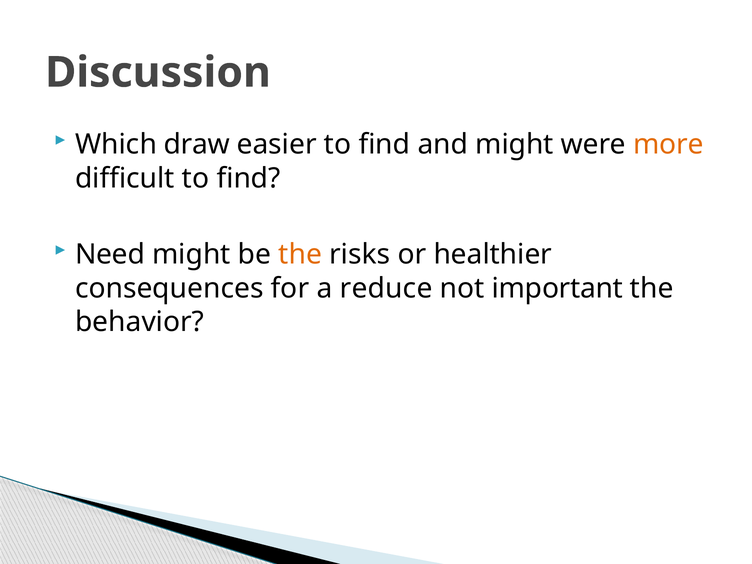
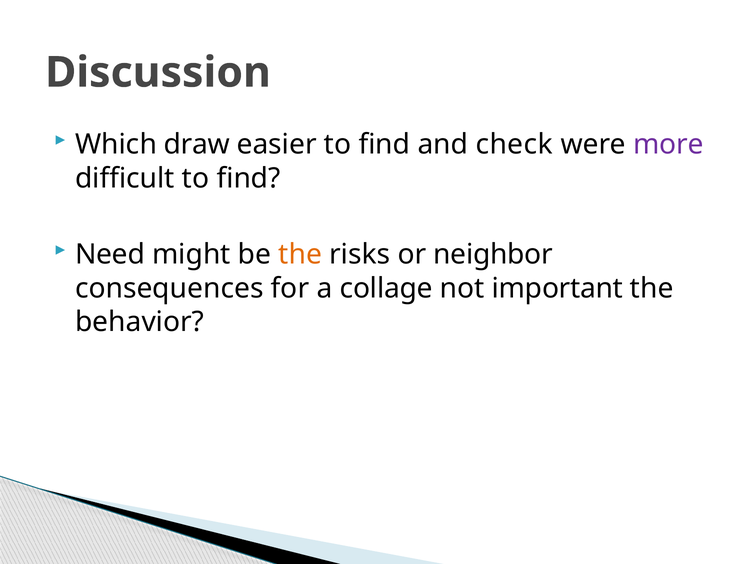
and might: might -> check (514, 144)
more colour: orange -> purple (668, 144)
healthier: healthier -> neighbor (493, 254)
reduce: reduce -> collage (386, 288)
